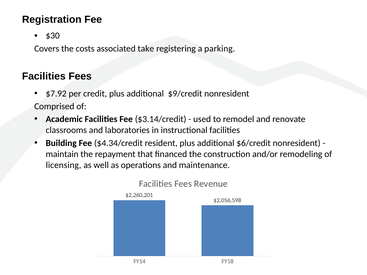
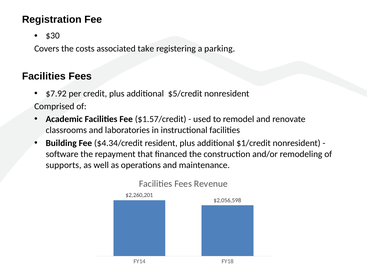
$9/credit: $9/credit -> $5/credit (185, 94)
$3.14/credit: $3.14/credit -> $1.57/credit (161, 119)
$6/credit: $6/credit -> $1/credit (254, 143)
maintain: maintain -> software (62, 154)
licensing: licensing -> supports (64, 165)
